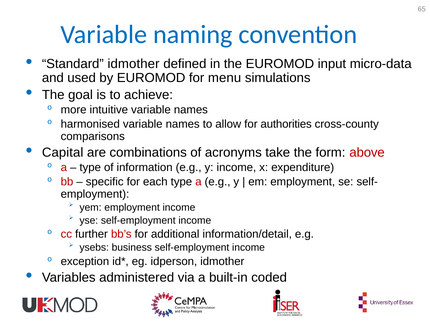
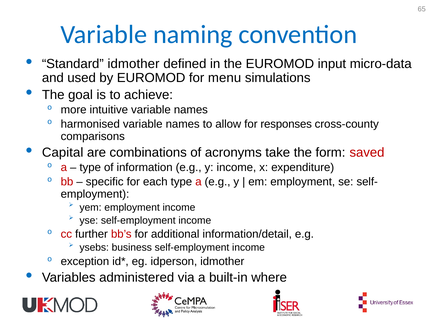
authorities: authorities -> responses (286, 124)
above: above -> saved (367, 153)
coded: coded -> where (269, 278)
